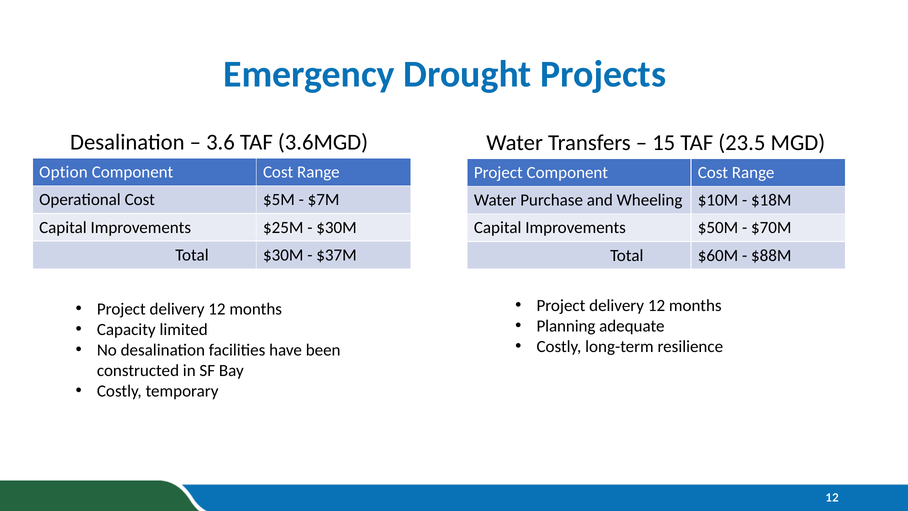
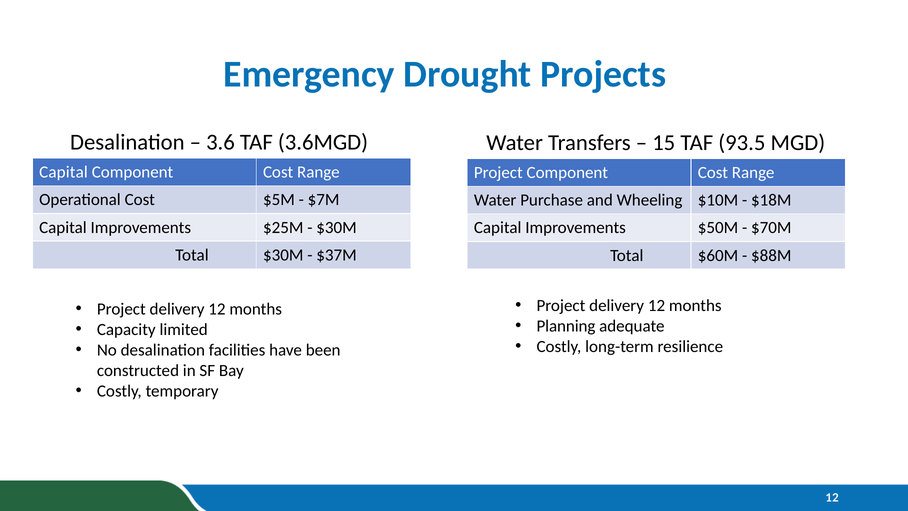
23.5: 23.5 -> 93.5 (742, 143)
Option: Option -> Capital (63, 172)
